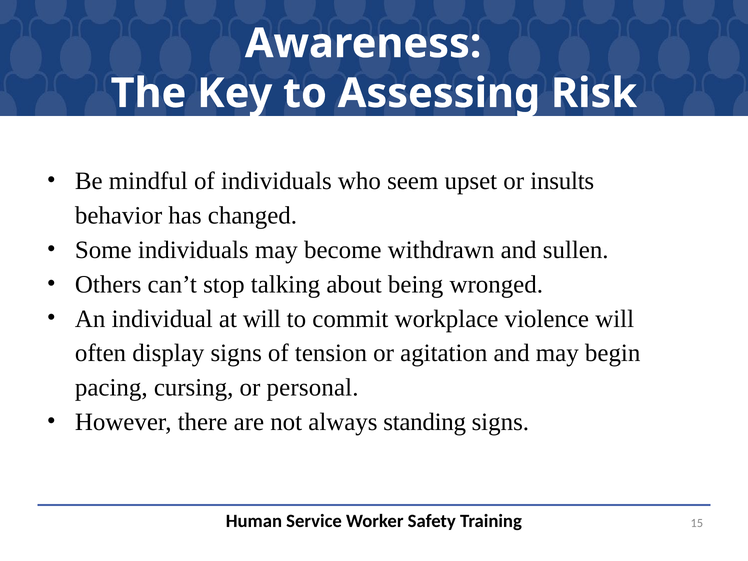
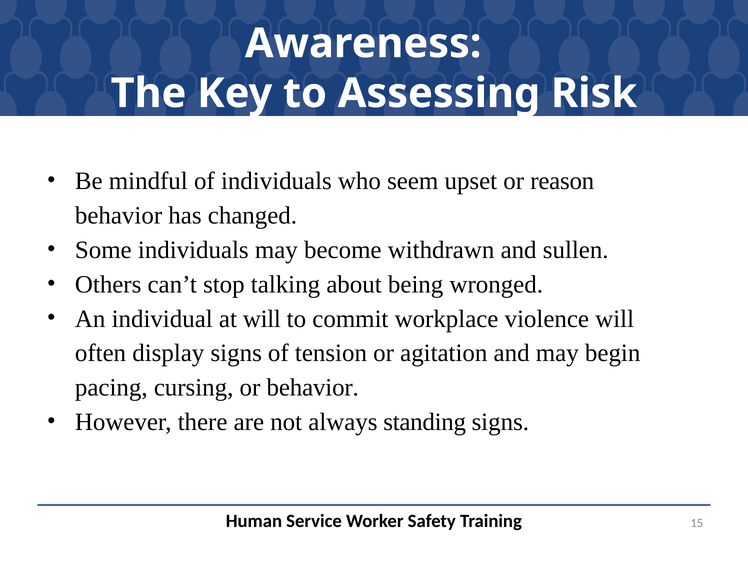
insults: insults -> reason (562, 181)
or personal: personal -> behavior (313, 388)
